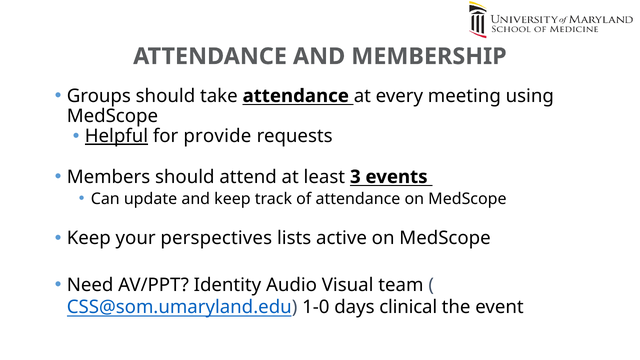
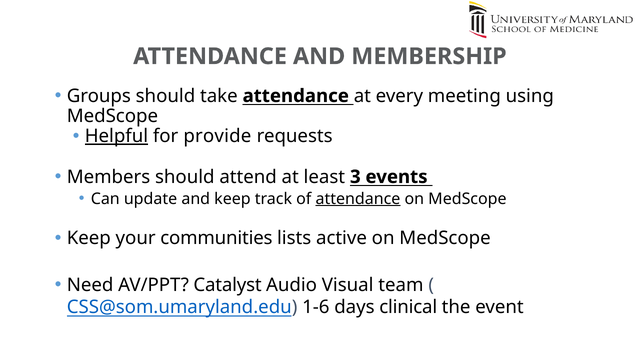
attendance underline: none -> present (358, 199)
perspectives: perspectives -> communities (216, 238)
Identity: Identity -> Catalyst (228, 285)
1-0: 1-0 -> 1-6 (316, 307)
